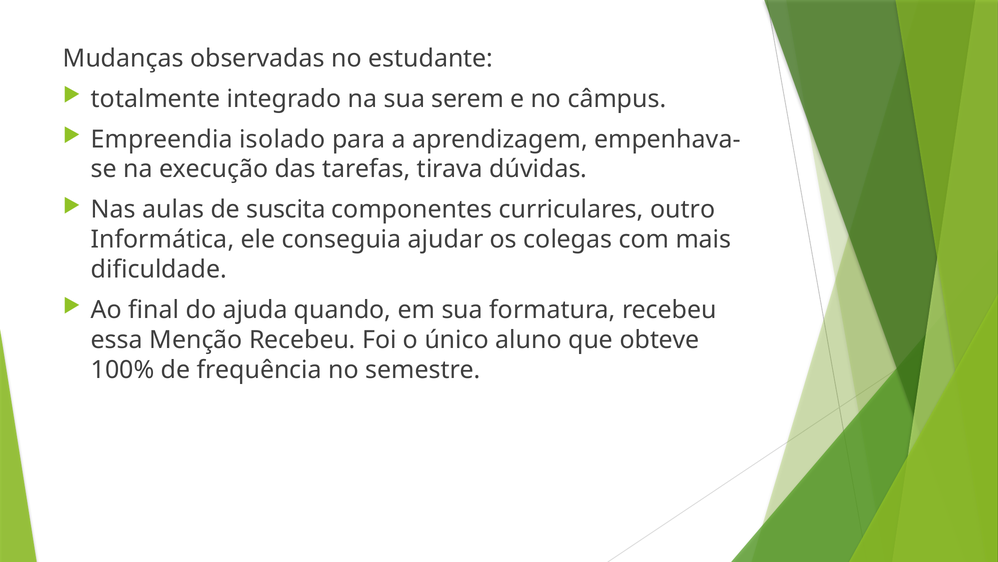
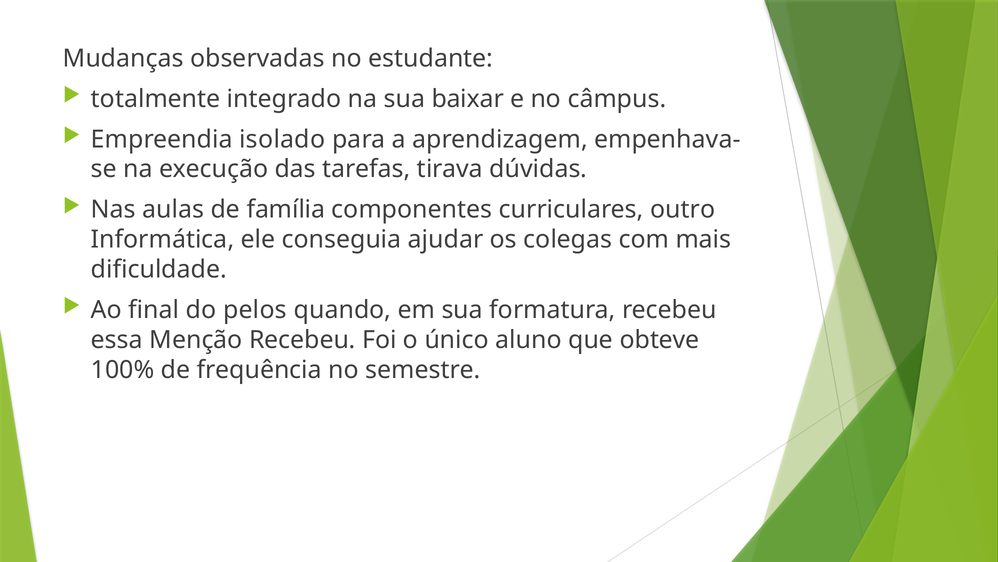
serem: serem -> baixar (468, 99)
suscita: suscita -> família (286, 209)
ajuda: ajuda -> pelos (255, 310)
